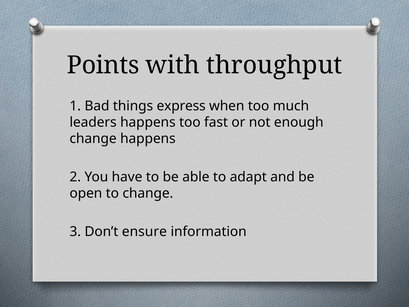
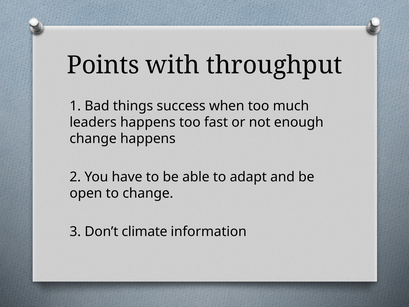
express: express -> success (181, 106)
ensure: ensure -> climate (145, 231)
